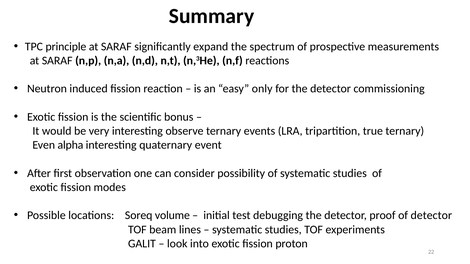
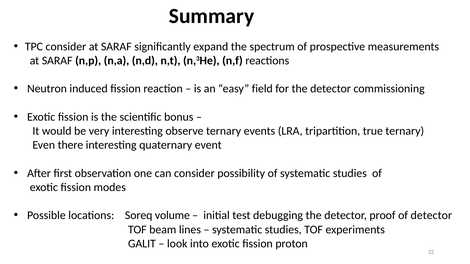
TPC principle: principle -> consider (66, 47)
only: only -> field (262, 89)
alpha: alpha -> there (70, 145)
